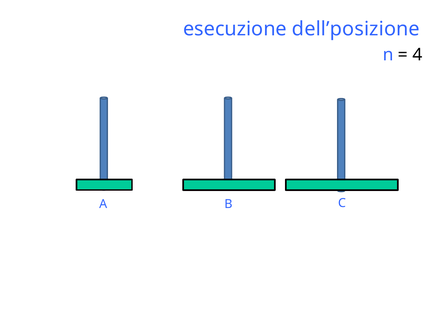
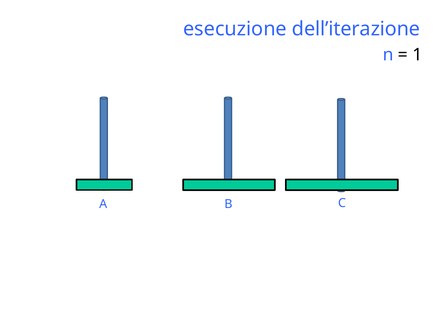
dell’posizione: dell’posizione -> dell’iterazione (356, 29)
4: 4 -> 1 (417, 55)
